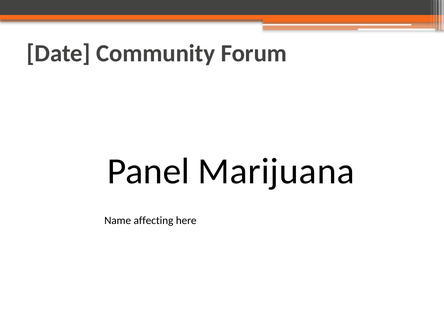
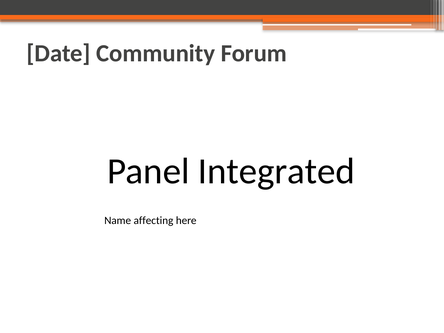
Marijuana: Marijuana -> Integrated (276, 171)
